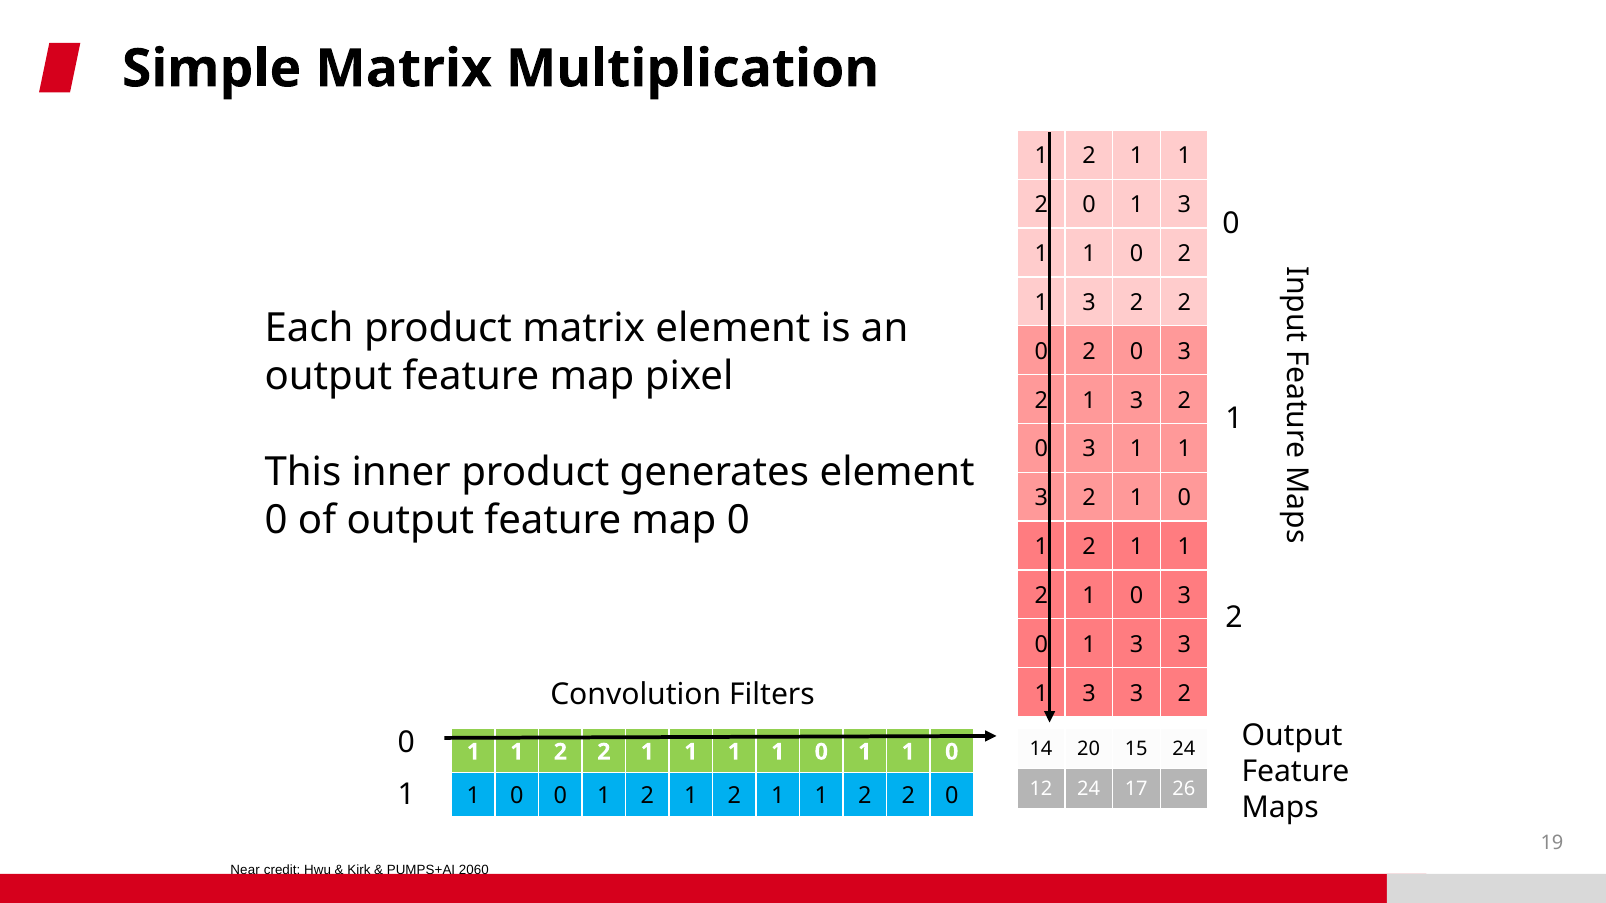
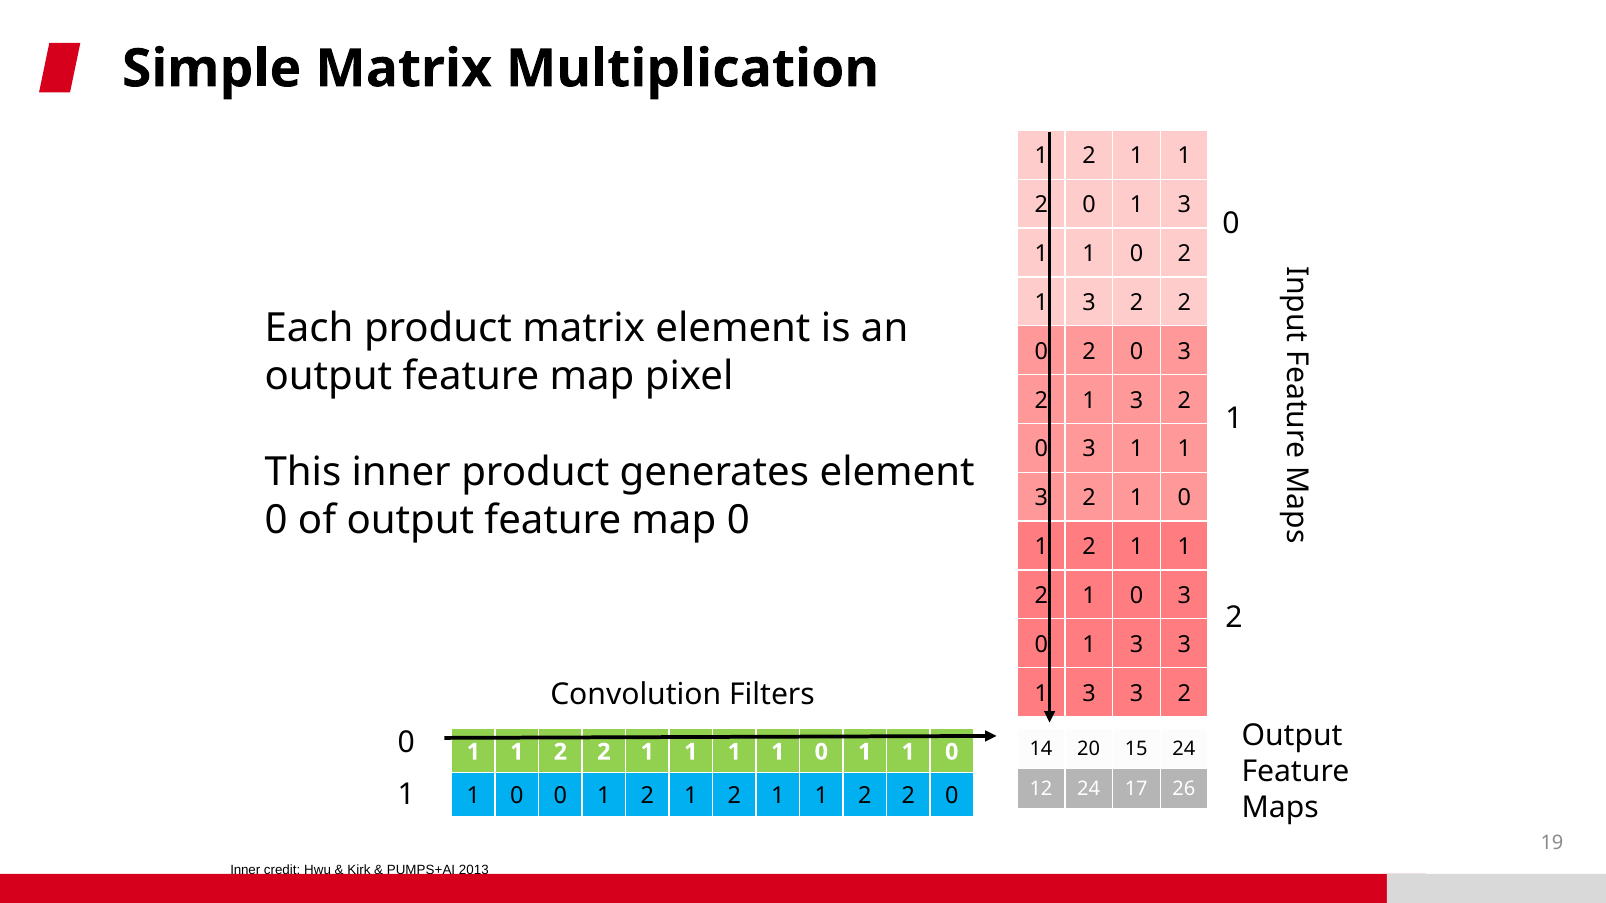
Near: Near -> Inner (245, 871)
2060: 2060 -> 2013 (474, 871)
